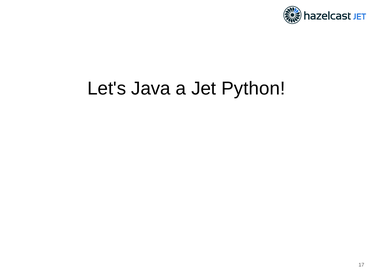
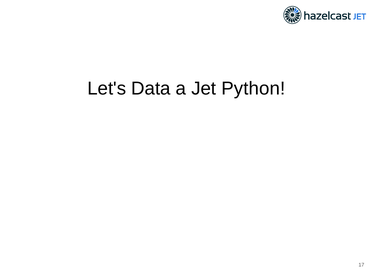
Java: Java -> Data (151, 88)
